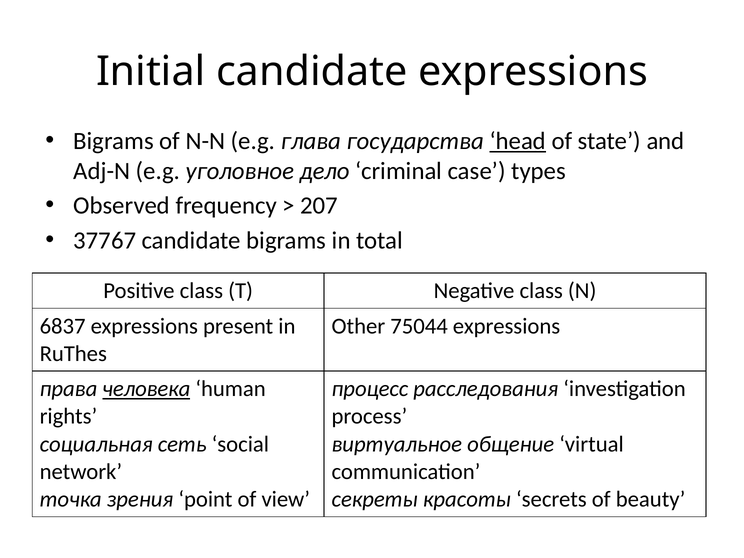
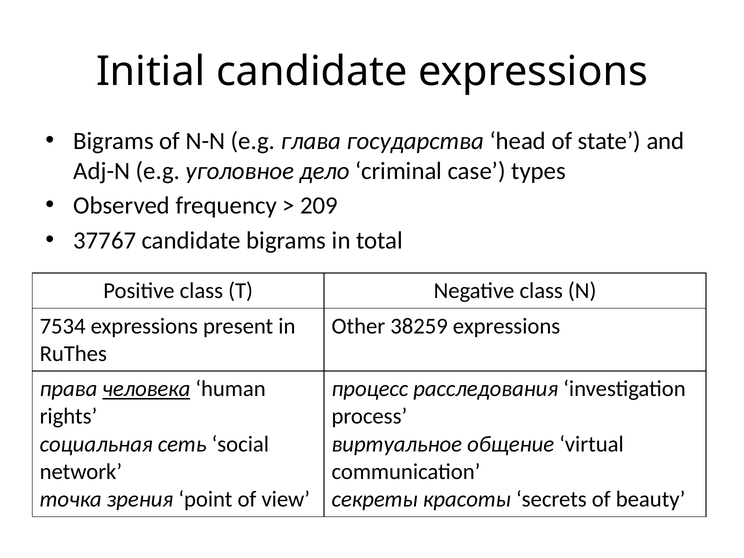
head underline: present -> none (518, 141)
207: 207 -> 209 (319, 206)
6837: 6837 -> 7534 (63, 326)
75044: 75044 -> 38259 (419, 326)
